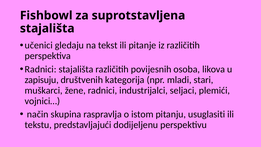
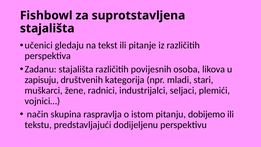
Radnici: Radnici -> Zadanu (41, 69)
usuglasiti: usuglasiti -> dobijemo (207, 114)
